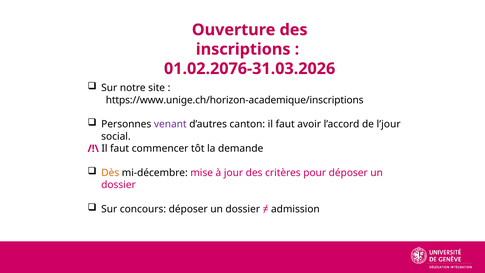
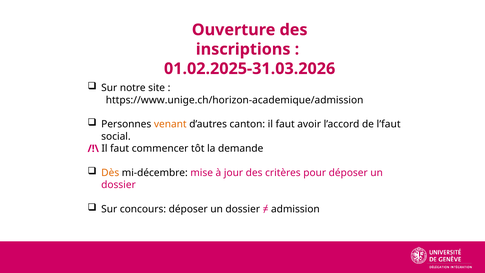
01.02.2076-31.03.2026: 01.02.2076-31.03.2026 -> 01.02.2025-31.03.2026 (250, 69)
https://www.unige.ch/horizon-academique/inscriptions: https://www.unige.ch/horizon-academique/inscriptions -> https://www.unige.ch/horizon-academique/admission (235, 100)
venant colour: purple -> orange (170, 124)
l’jour: l’jour -> l’faut (389, 124)
